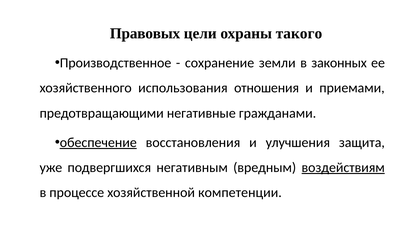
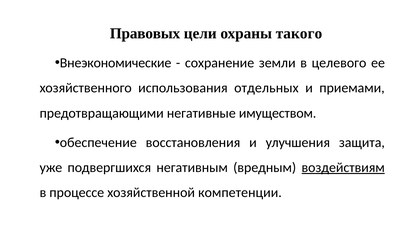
Производственное: Производственное -> Внеэкономические (116, 63)
законных: законных -> целевого (339, 63)
отношения: отношения -> отдельных (266, 88)
гражданами: гражданами -> имуществом (278, 113)
обеспечение underline: present -> none (98, 142)
